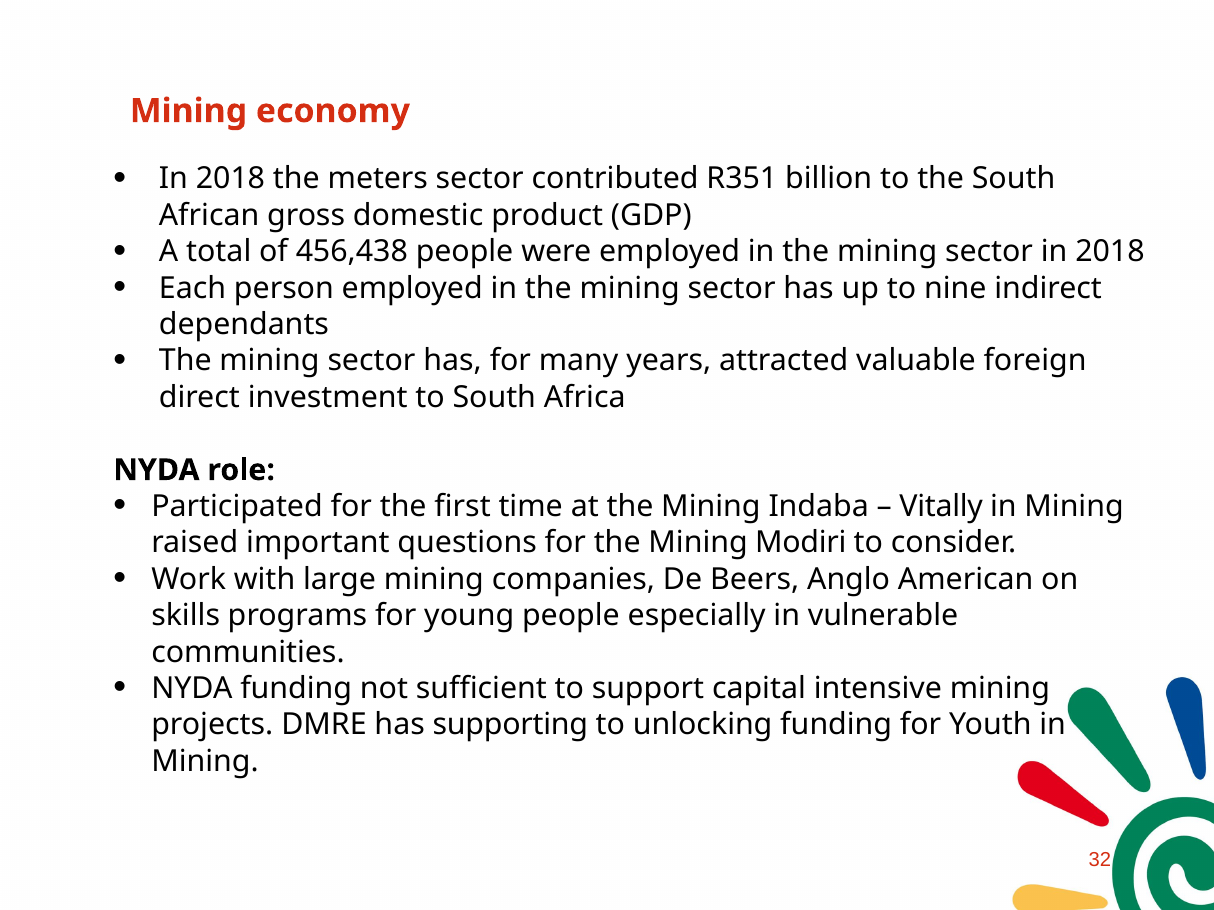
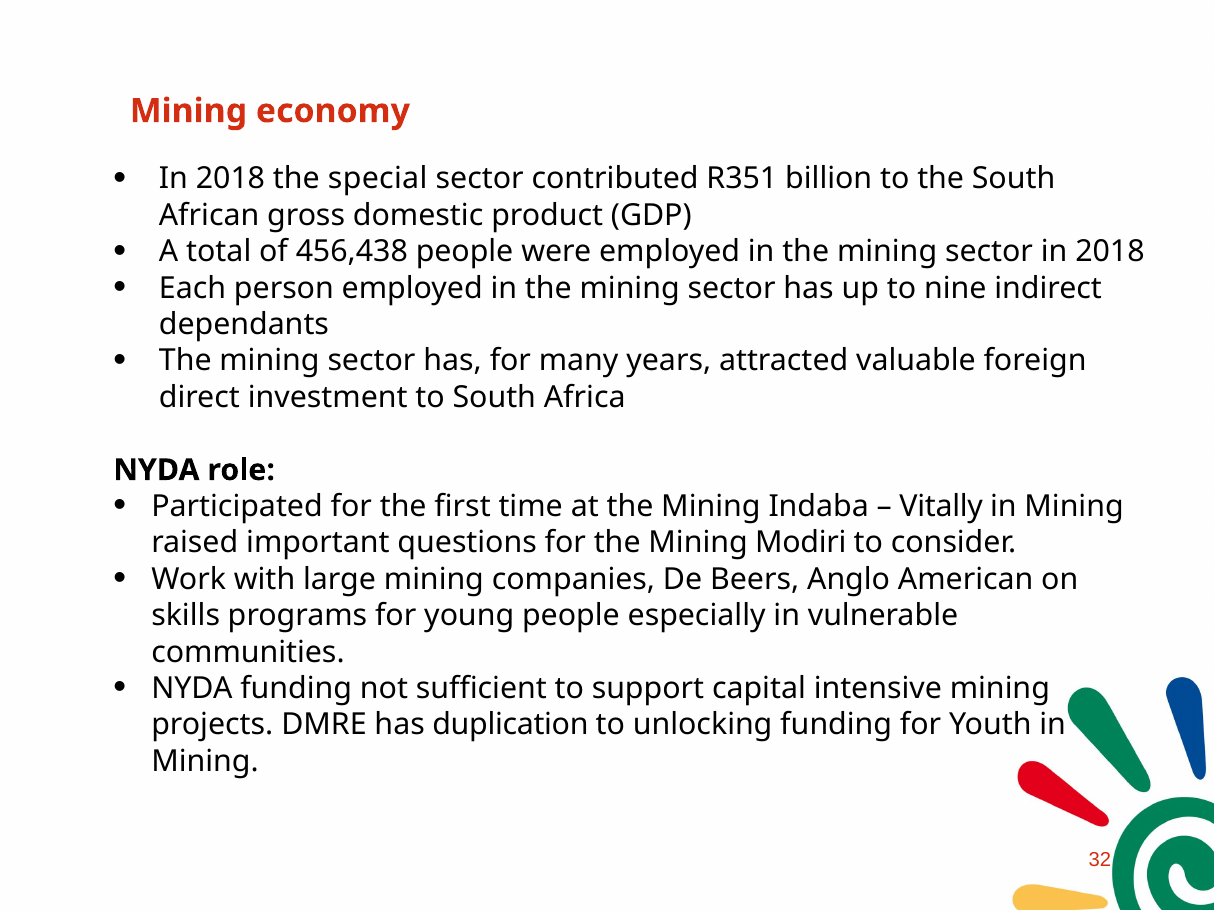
meters: meters -> special (378, 179)
supporting: supporting -> duplication (510, 725)
